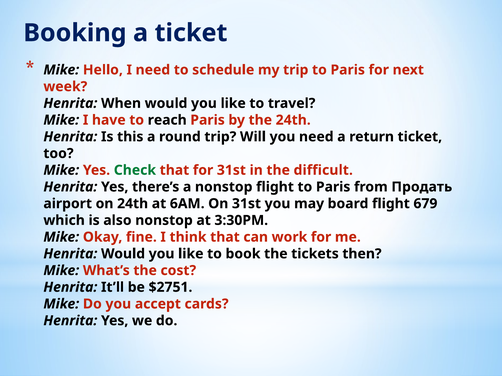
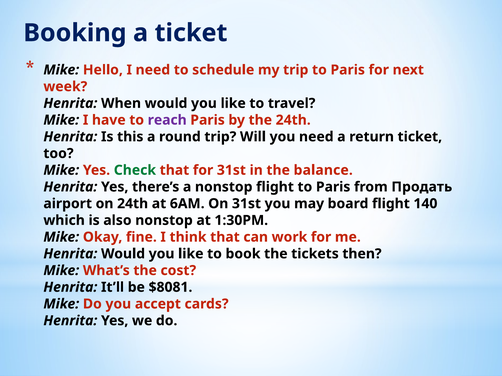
reach colour: black -> purple (167, 120)
difficult: difficult -> balance (323, 170)
679: 679 -> 140 (425, 204)
3:30PM: 3:30PM -> 1:30PM (241, 221)
$2751: $2751 -> $8081 (170, 288)
